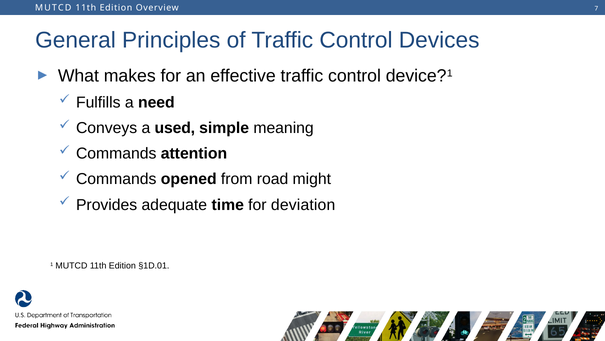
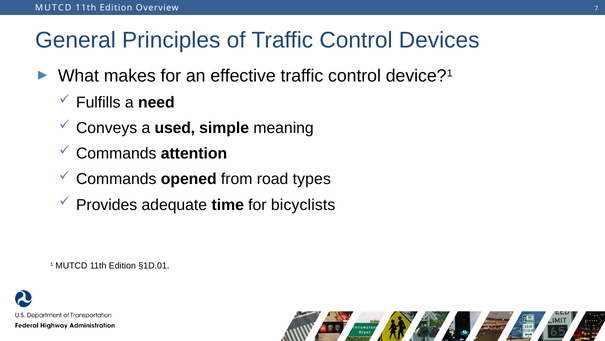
might: might -> types (312, 179)
deviation: deviation -> bicyclists (303, 204)
